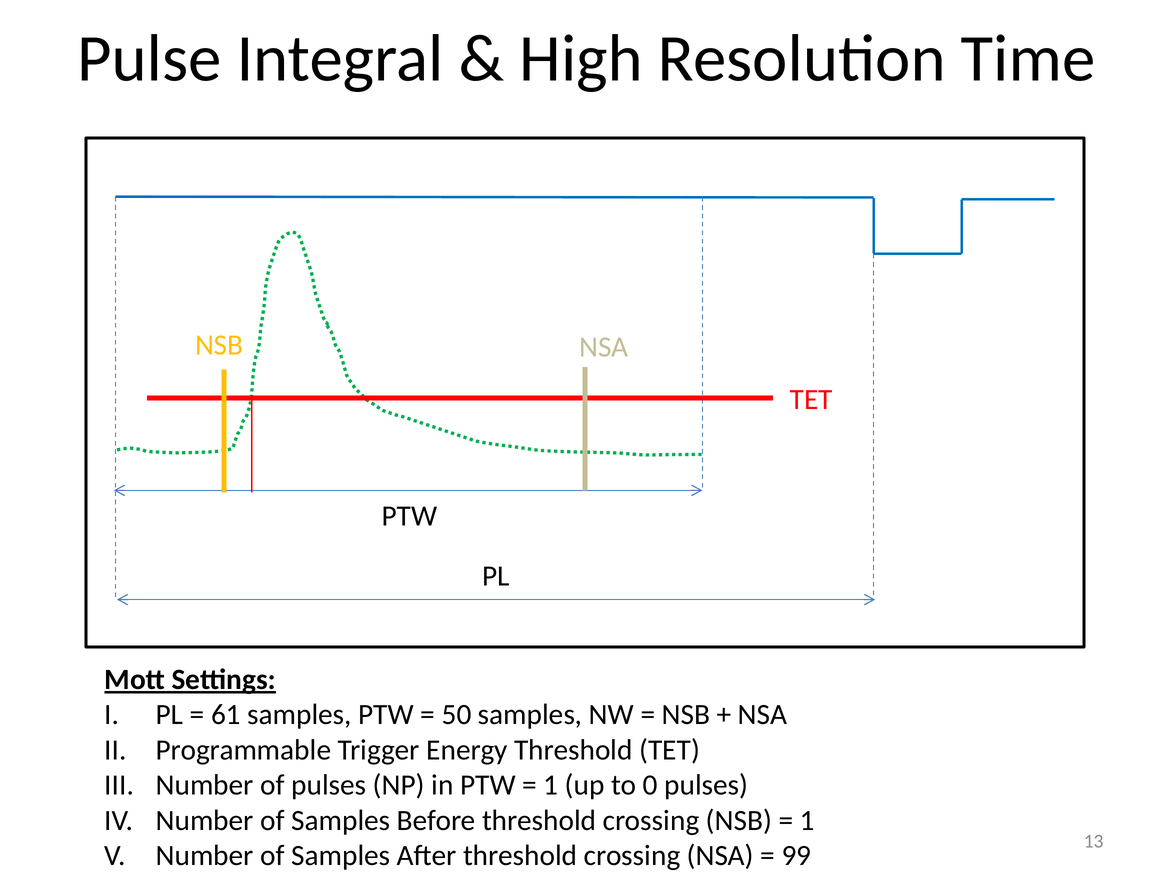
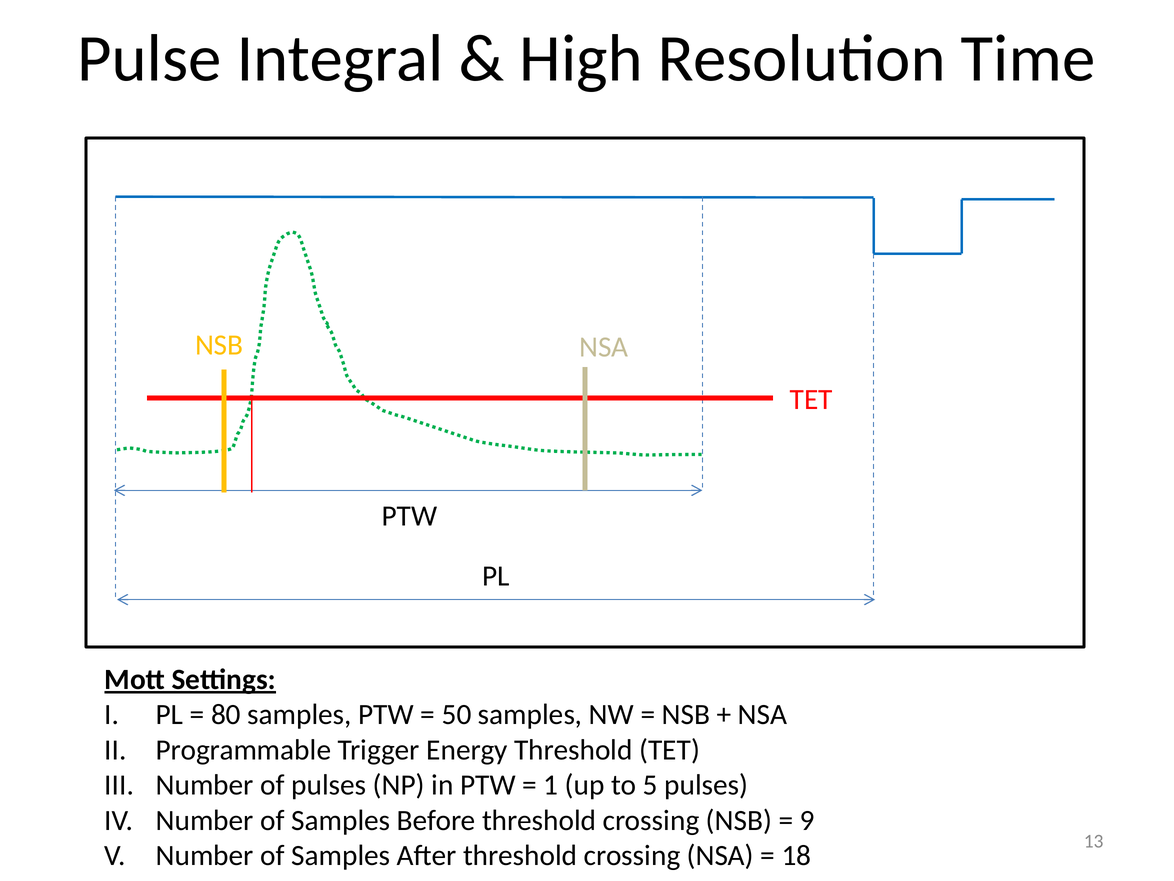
61: 61 -> 80 (226, 714)
0: 0 -> 5 (650, 785)
1: 1 -> 9 (807, 820)
99: 99 -> 18 (796, 855)
